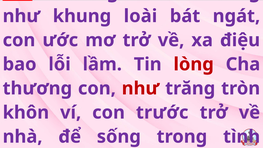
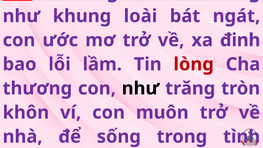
điệu: điệu -> đinh (240, 40)
như colour: red -> black (141, 88)
trước: trước -> muôn (162, 112)
